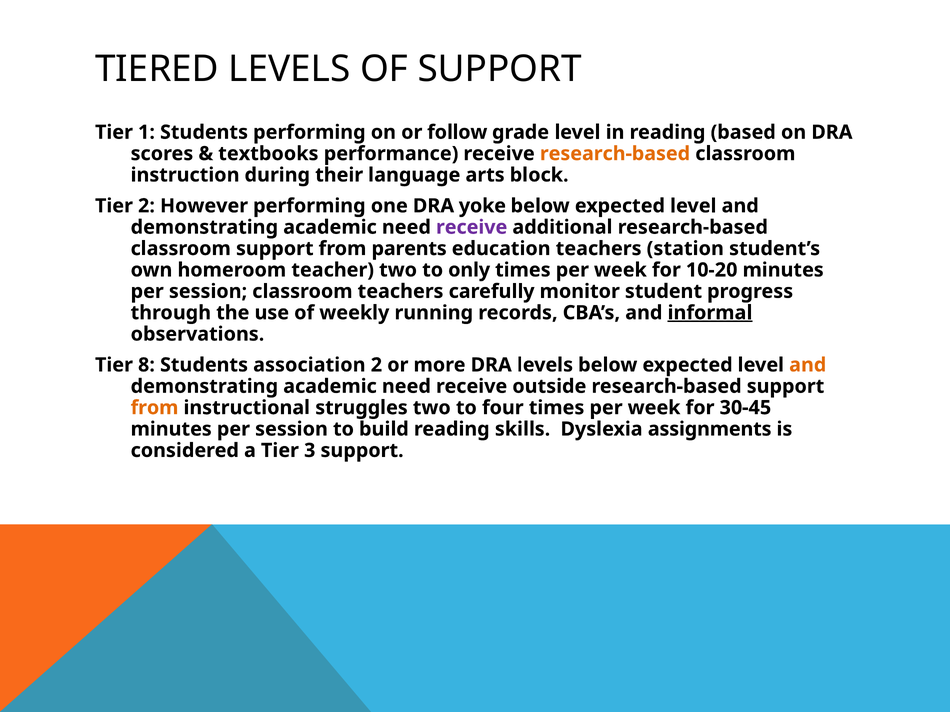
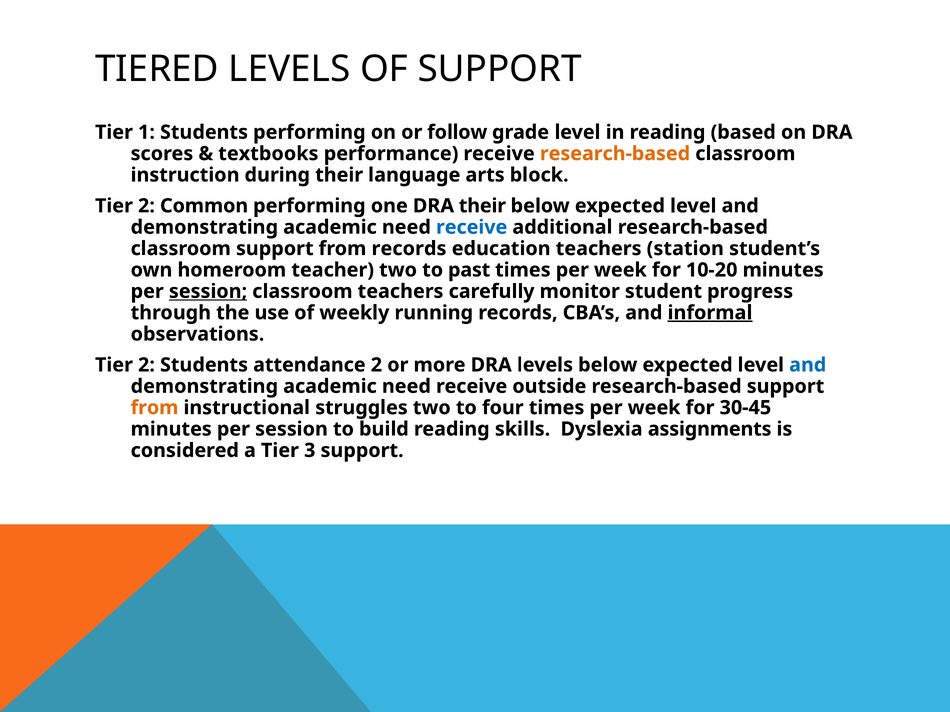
However: However -> Common (204, 206)
DRA yoke: yoke -> their (482, 206)
receive colour: purple -> blue (472, 227)
from parents: parents -> records (409, 249)
only: only -> past (469, 270)
session underline: none -> present (208, 292)
8: 8 -> 2 (146, 365)
association: association -> attendance (309, 365)
and colour: orange -> blue (808, 365)
